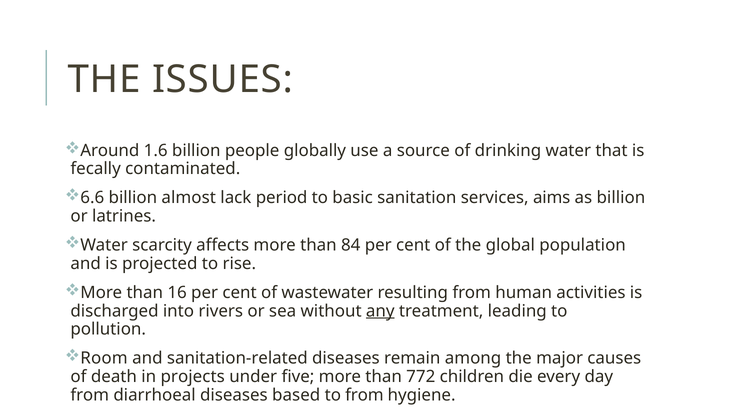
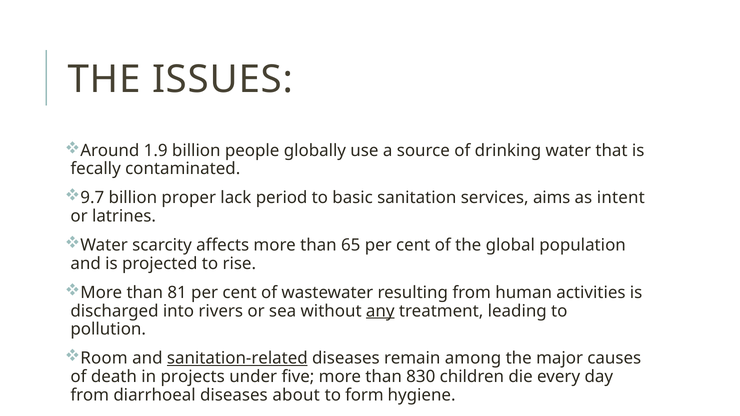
1.6: 1.6 -> 1.9 (156, 151)
6.6: 6.6 -> 9.7 (92, 198)
almost: almost -> proper (189, 198)
as billion: billion -> intent (621, 198)
84: 84 -> 65 (351, 245)
16: 16 -> 81 (177, 293)
sanitation-related underline: none -> present (237, 359)
772: 772 -> 830 (421, 377)
based: based -> about (296, 395)
to from: from -> form (364, 395)
